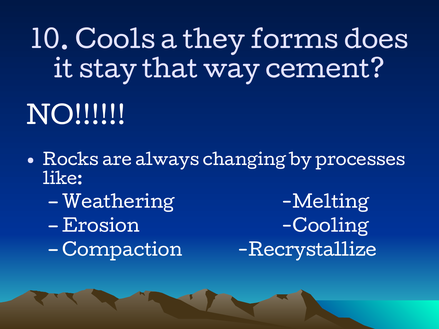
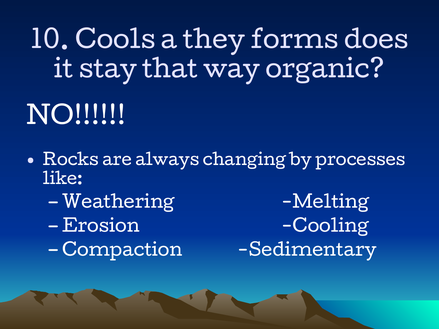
cement: cement -> organic (325, 69)
Recrystallize: Recrystallize -> Sedimentary (307, 250)
